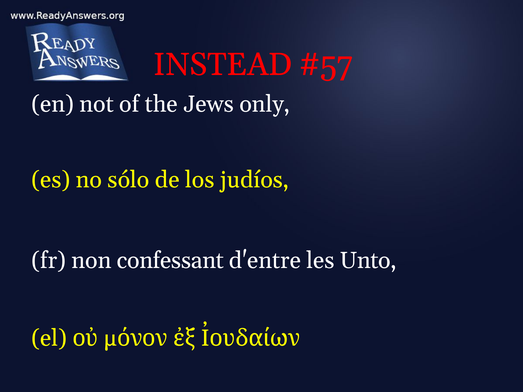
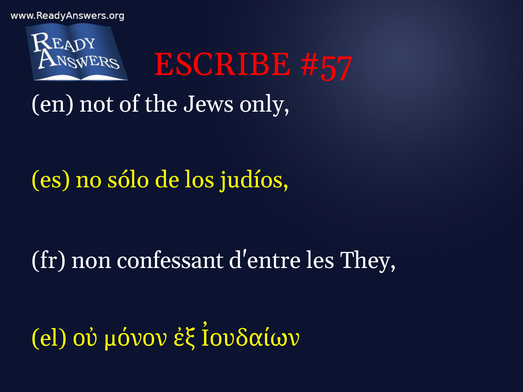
INSTEAD: INSTEAD -> ESCRIBE (222, 65)
Unto: Unto -> They (368, 261)
